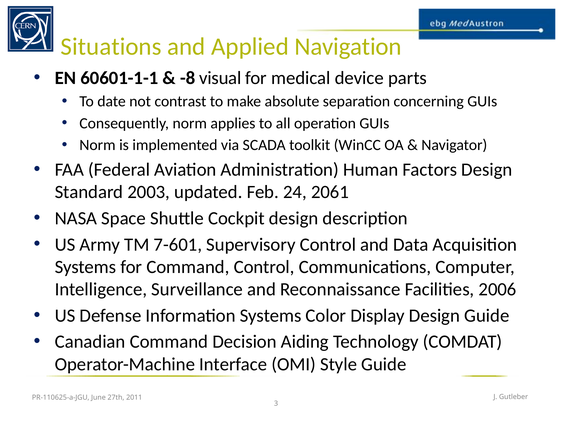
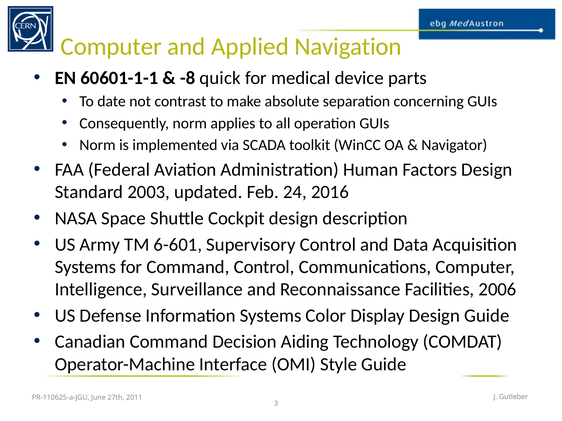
Situations: Situations -> Computer (111, 47)
visual: visual -> quick (220, 78)
2061: 2061 -> 2016 (330, 192)
7-601: 7-601 -> 6-601 (178, 245)
